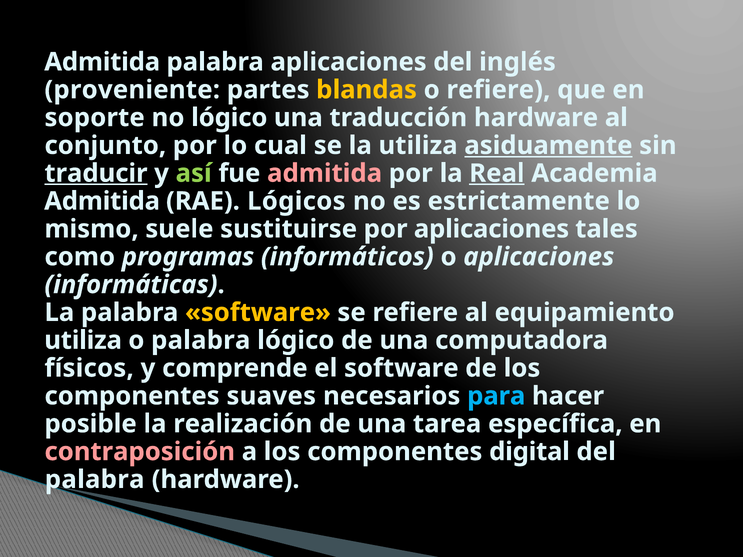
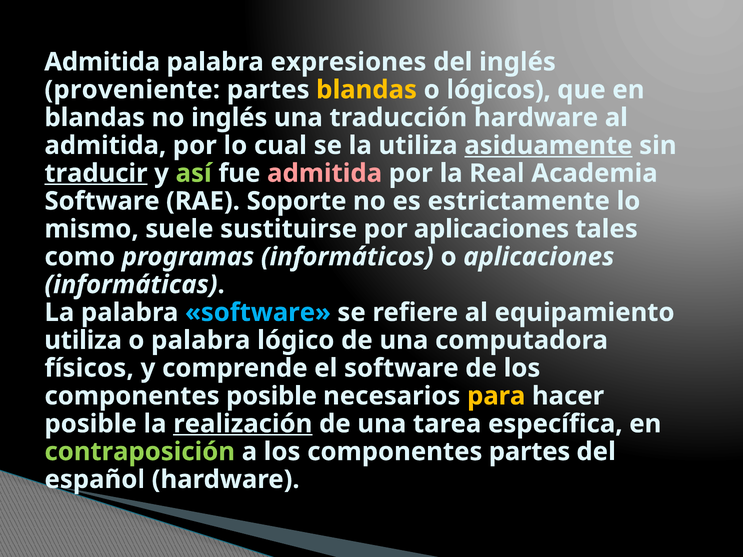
palabra aplicaciones: aplicaciones -> expresiones (348, 62)
o refiere: refiere -> lógicos (499, 90)
soporte: soporte -> blandas (95, 118)
no lógico: lógico -> inglés (229, 118)
conjunto: conjunto -> admitida (105, 146)
Real underline: present -> none (497, 173)
Admitida: Admitida -> Software (102, 201)
Lógicos: Lógicos -> Soporte (297, 201)
software colour: yellow -> light blue (258, 313)
componentes suaves: suaves -> posible (271, 396)
para colour: light blue -> yellow (496, 396)
realización underline: none -> present (243, 424)
contraposición colour: pink -> light green (140, 452)
componentes digital: digital -> partes (530, 452)
palabra: palabra -> español (95, 480)
